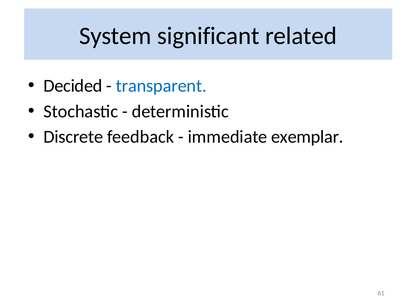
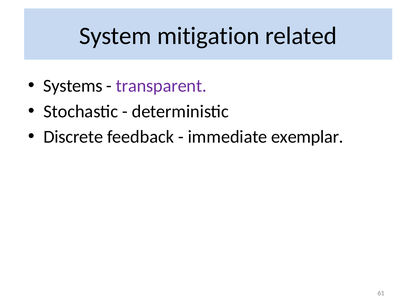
significant: significant -> mitigation (208, 36)
Decided: Decided -> Systems (73, 86)
transparent colour: blue -> purple (161, 86)
